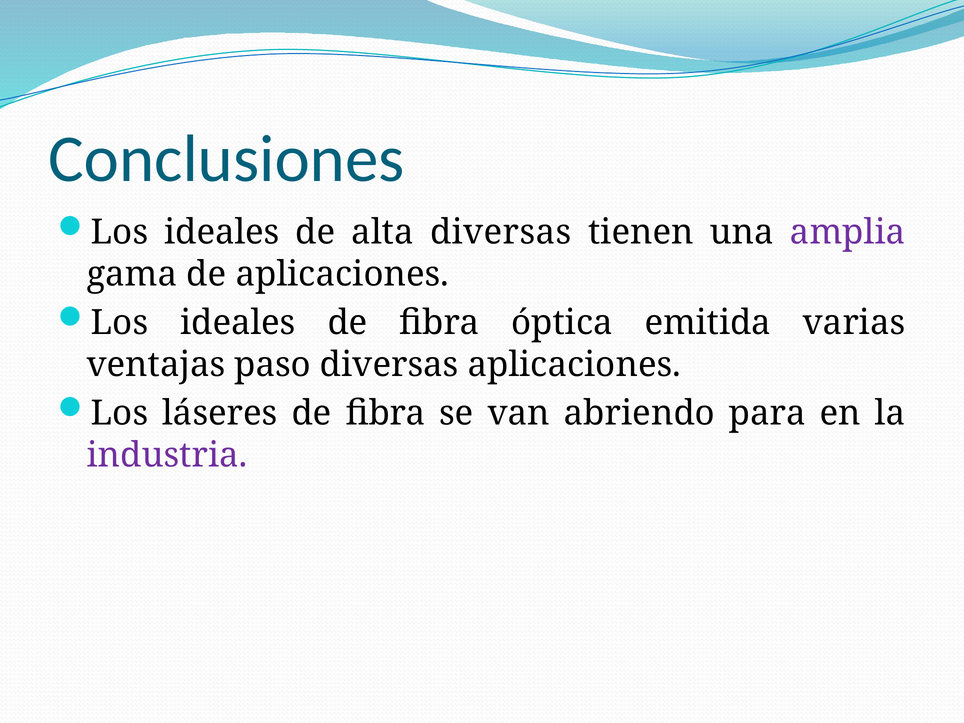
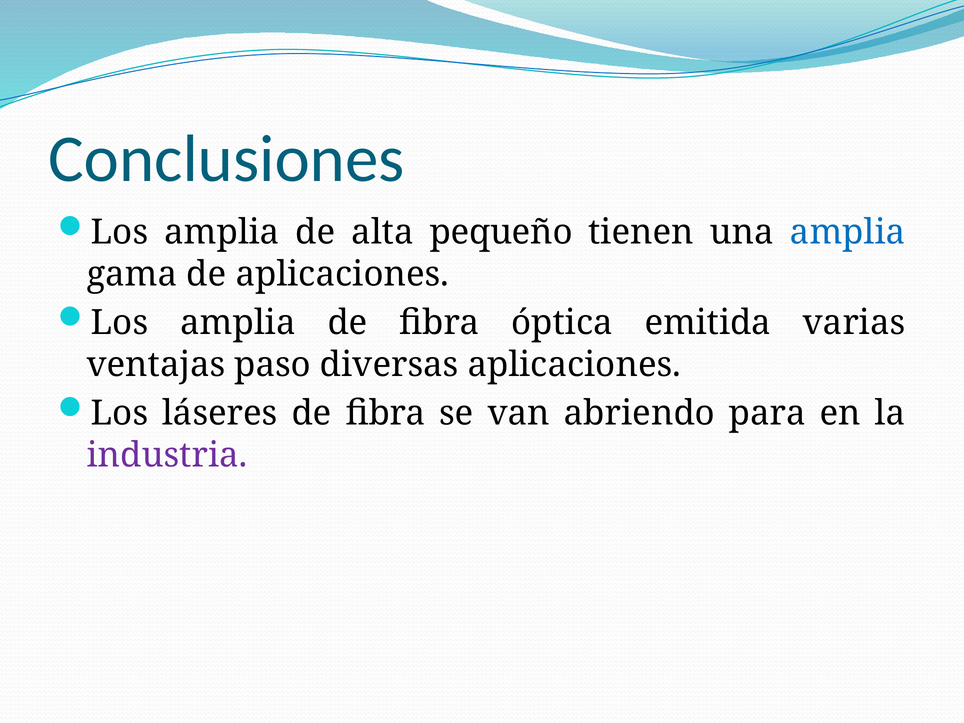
ideales: ideales -> amplia (222, 232)
alta diversas: diversas -> pequeño (501, 232)
amplia colour: purple -> blue (848, 232)
ideales: ideales -> amplia (238, 323)
